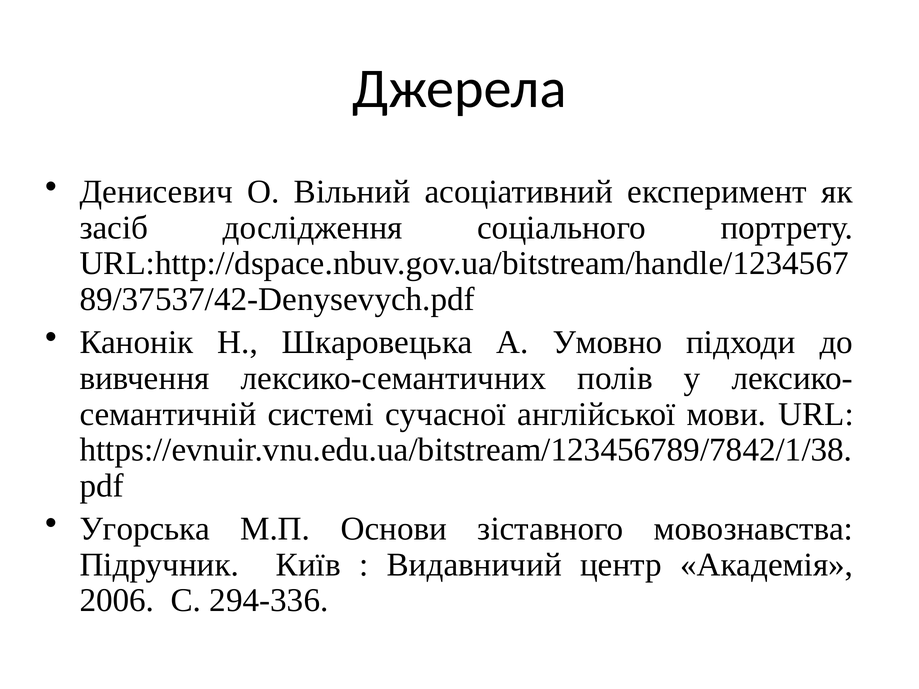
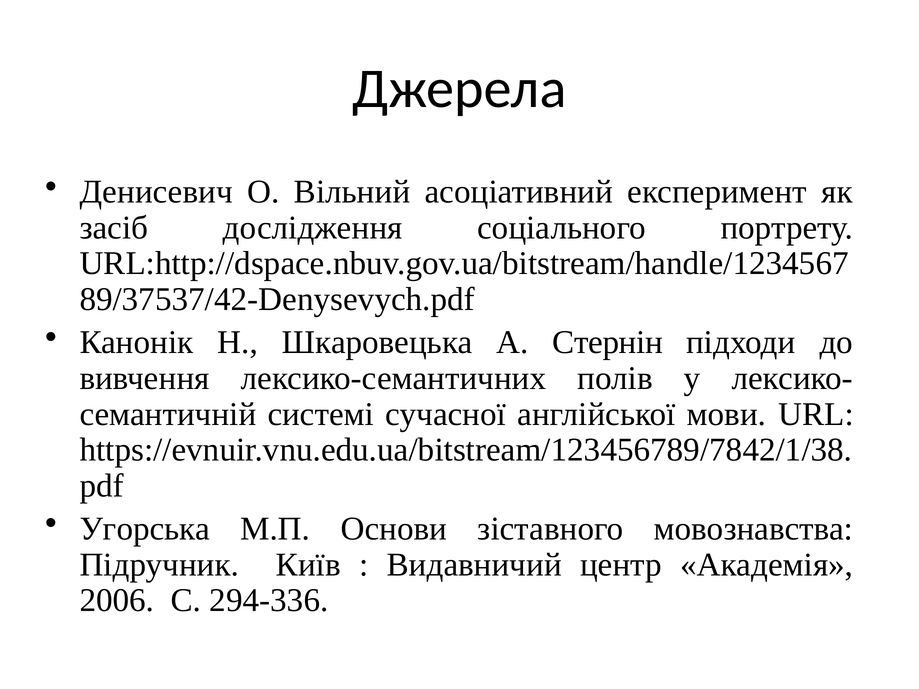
Умовно: Умовно -> Стернін (608, 343)
